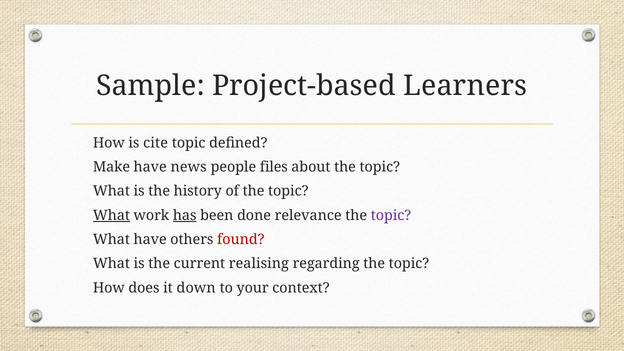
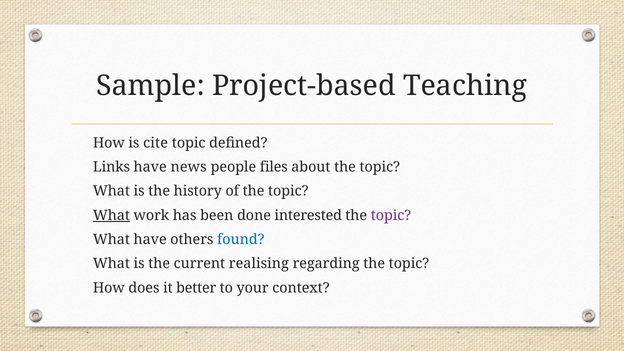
Learners: Learners -> Teaching (465, 86)
Make: Make -> Links (111, 167)
has underline: present -> none (185, 215)
relevance: relevance -> interested (308, 215)
found colour: red -> blue (241, 239)
down: down -> better (196, 288)
